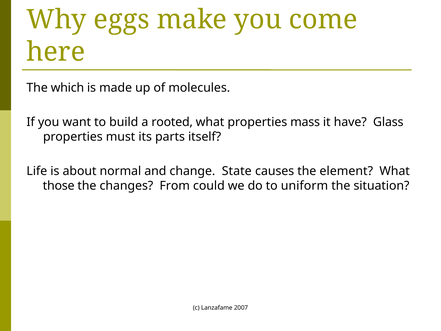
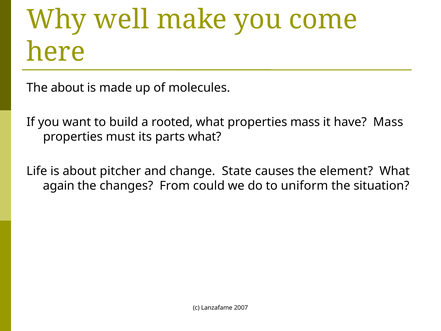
eggs: eggs -> well (121, 20)
The which: which -> about (67, 88)
have Glass: Glass -> Mass (388, 122)
parts itself: itself -> what (205, 137)
normal: normal -> pitcher (120, 171)
those: those -> again (59, 186)
